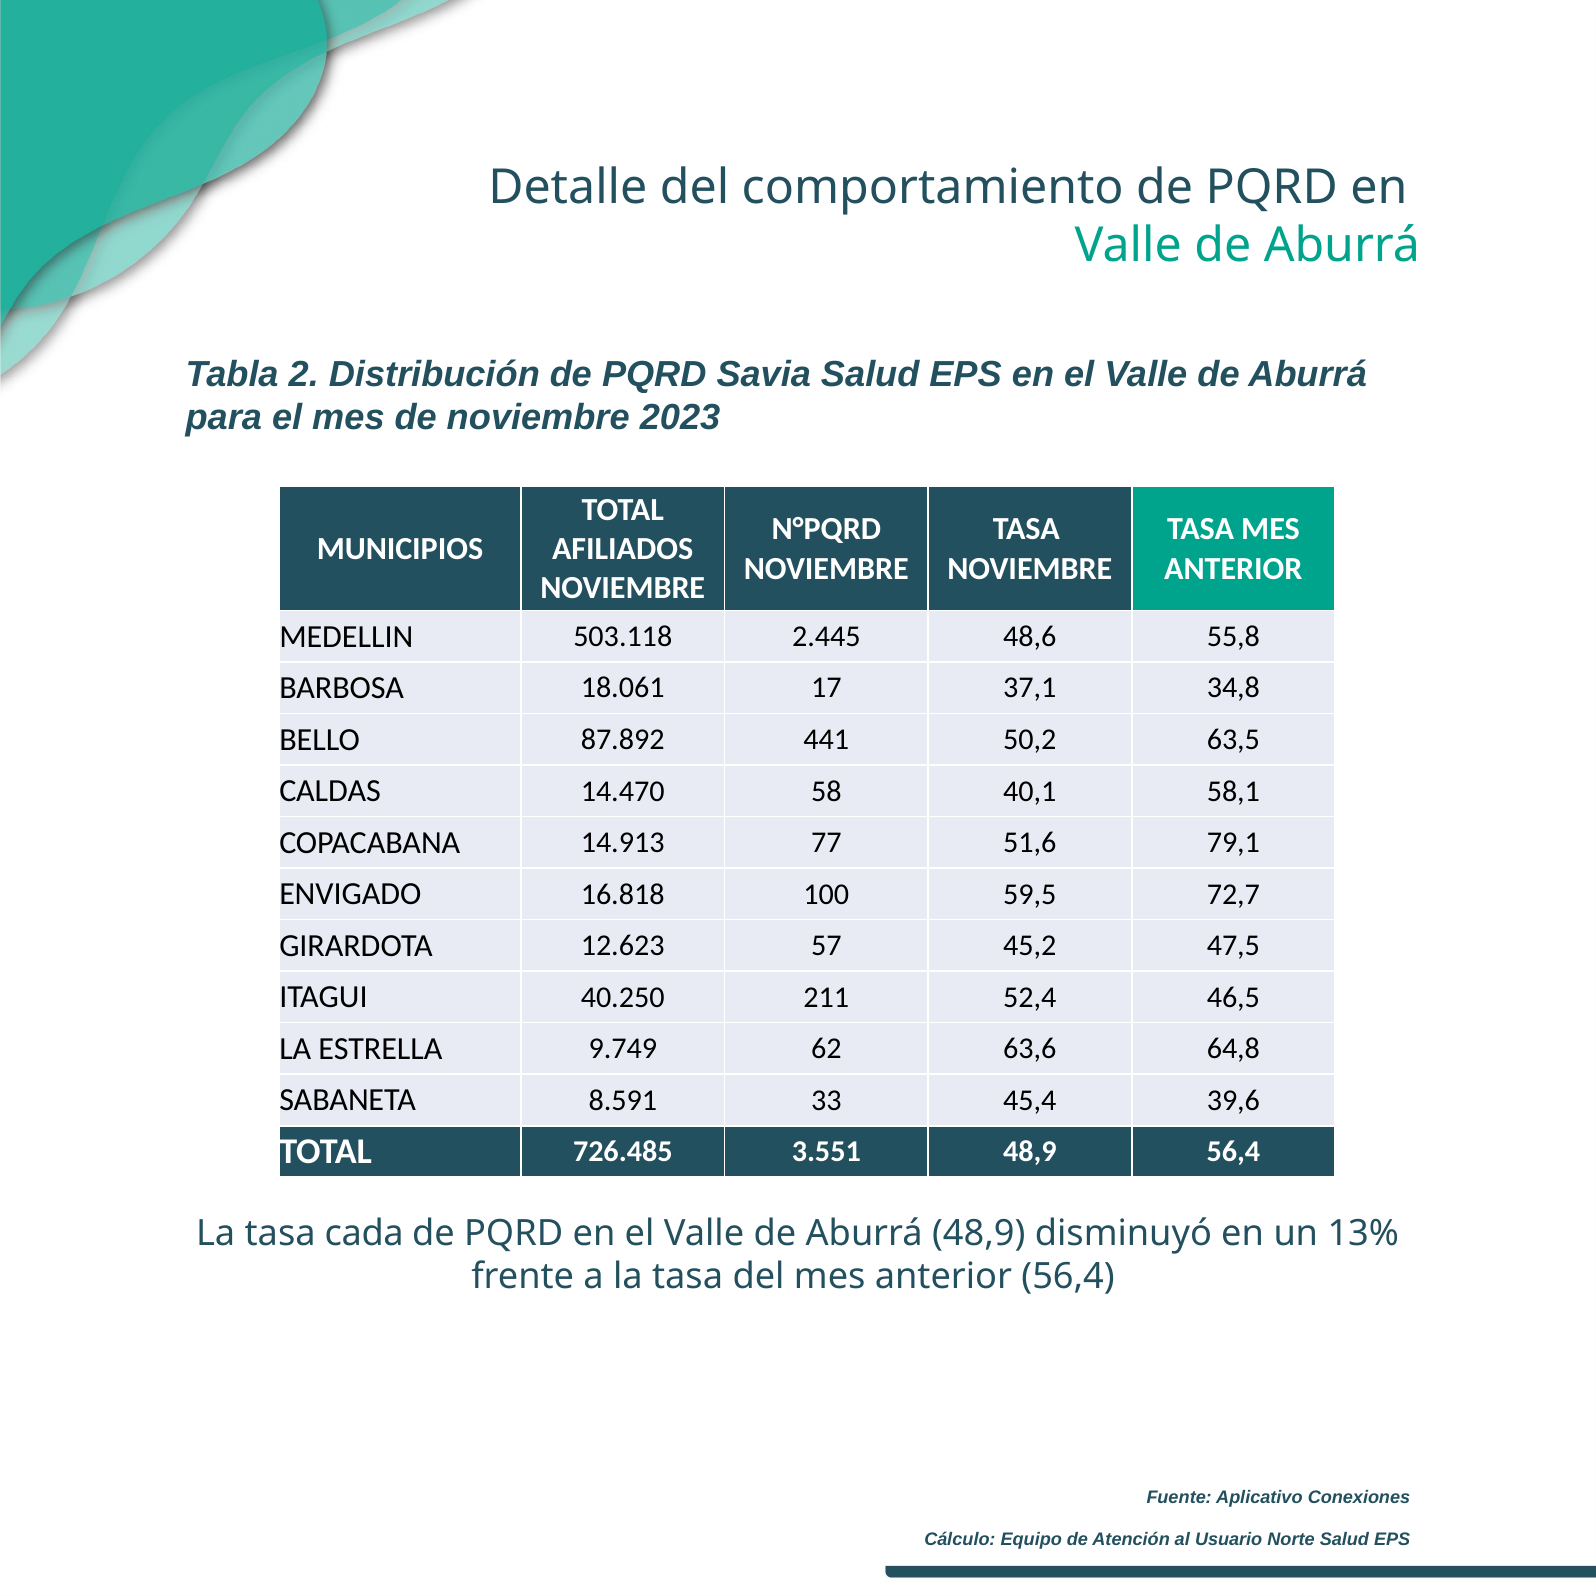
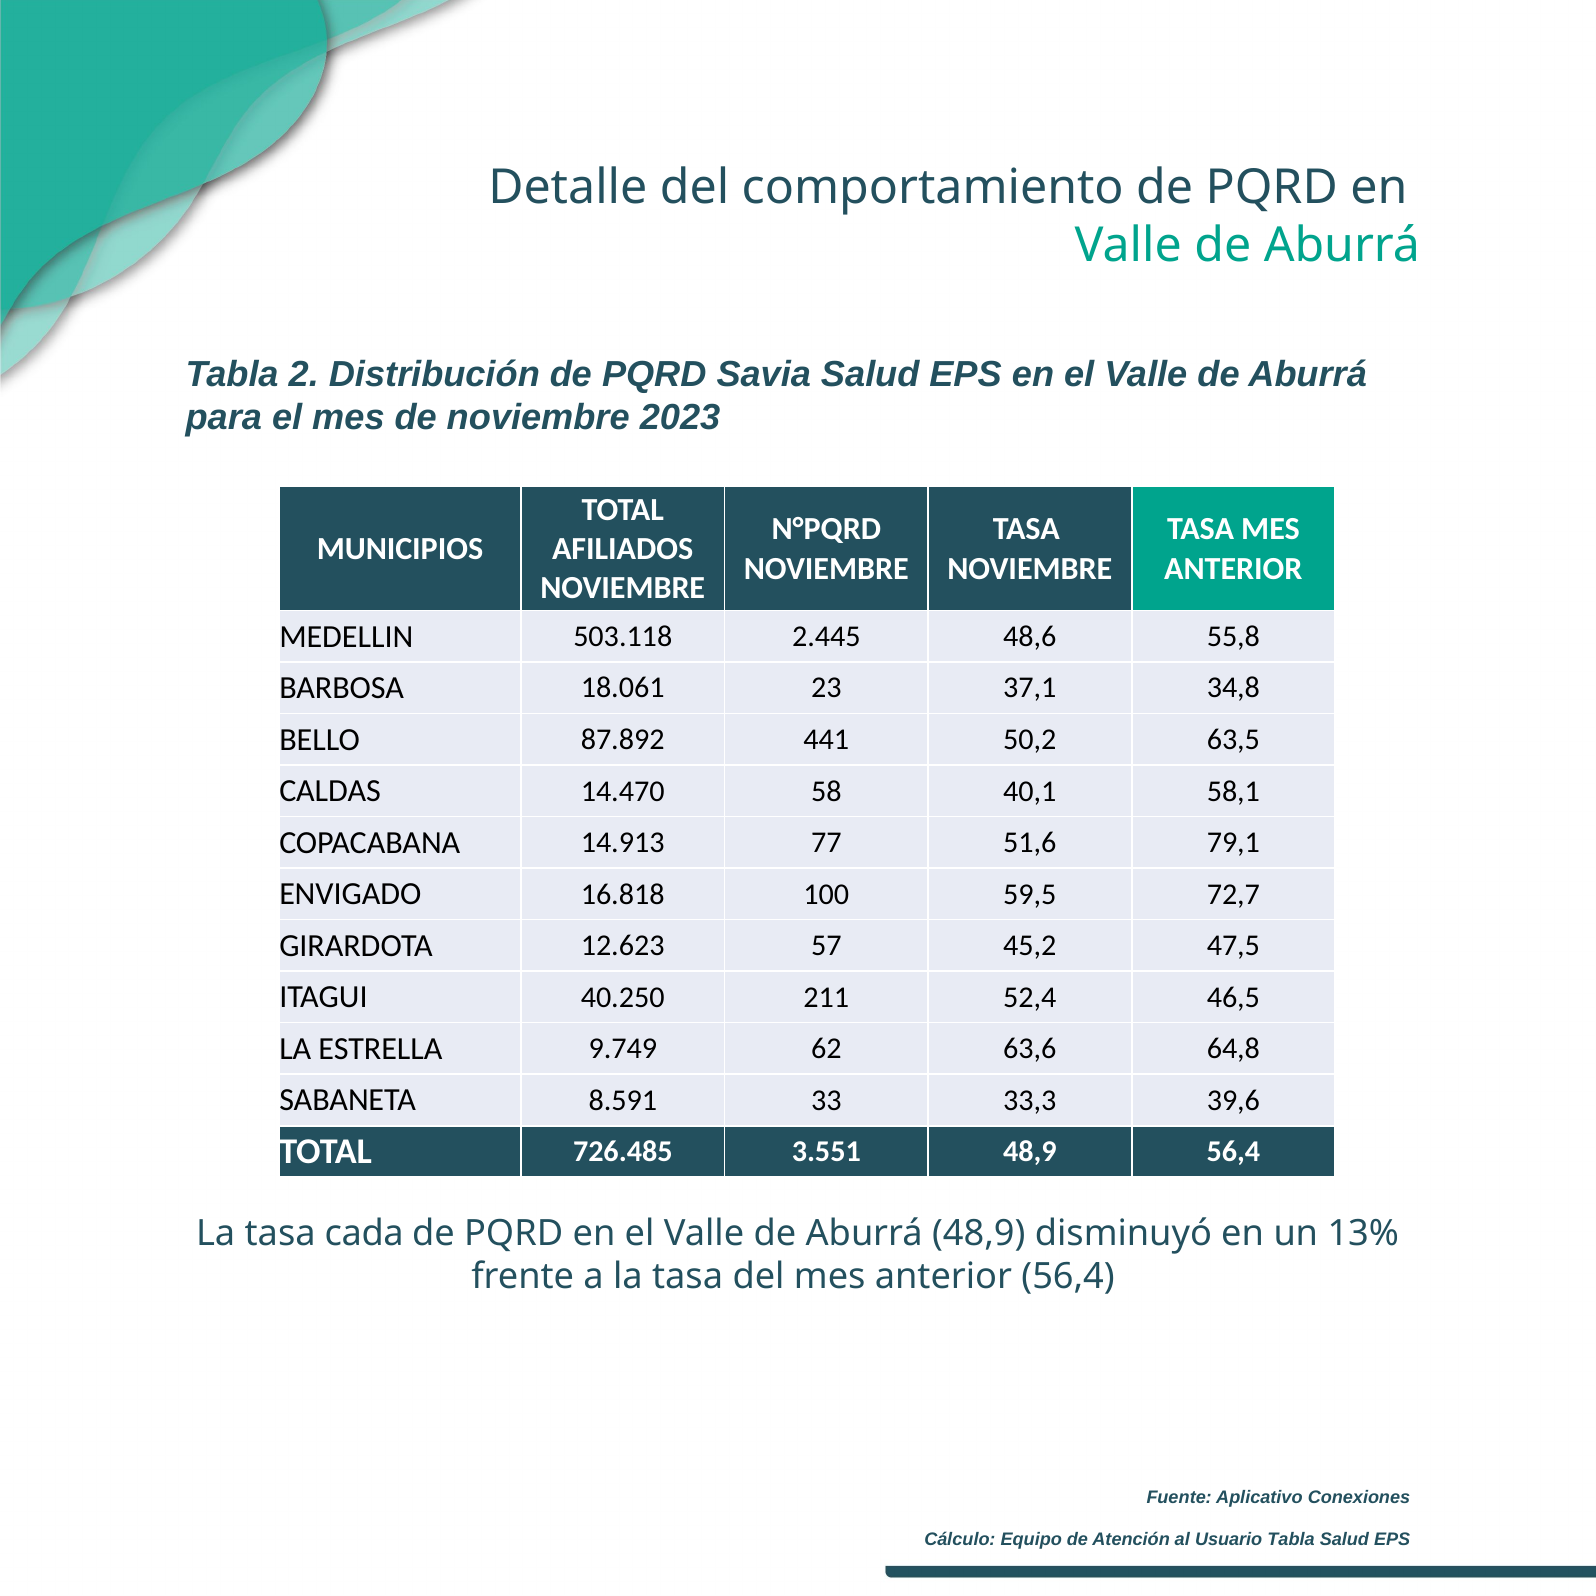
17: 17 -> 23 (826, 688)
45,4: 45,4 -> 33,3 (1030, 1100)
Usuario Norte: Norte -> Tabla (1291, 1540)
